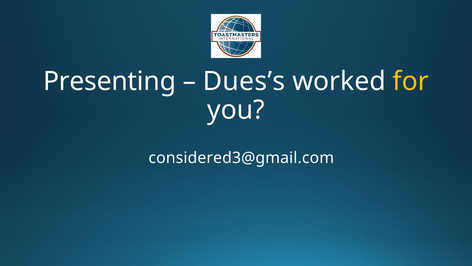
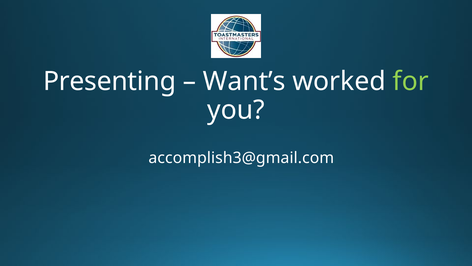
Dues’s: Dues’s -> Want’s (244, 81)
for colour: yellow -> light green (411, 81)
considered3@gmail.com: considered3@gmail.com -> accomplish3@gmail.com (241, 158)
